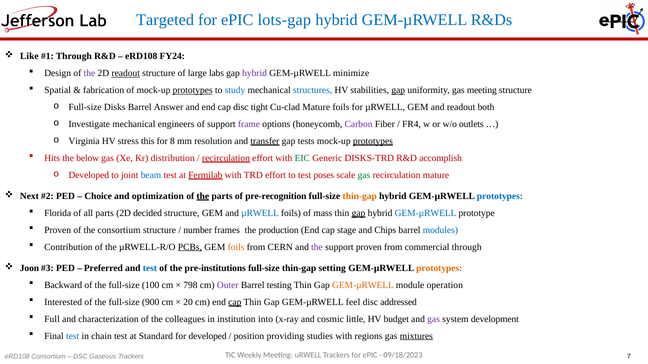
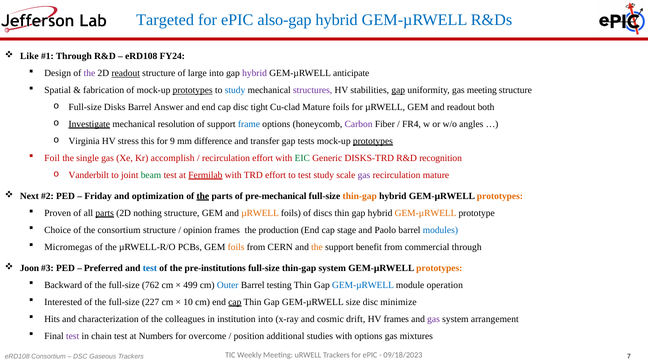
lots-gap: lots-gap -> also-gap (284, 20)
large labs: labs -> into (216, 73)
minimize: minimize -> anticipate (351, 73)
structures colour: blue -> purple (313, 90)
Investigate underline: none -> present (89, 124)
engineers: engineers -> resolution (176, 124)
frame colour: purple -> blue (249, 124)
outlets: outlets -> angles (471, 124)
8: 8 -> 9 (172, 141)
resolution: resolution -> difference (213, 141)
transfer underline: present -> none (265, 141)
Hits: Hits -> Foil (52, 158)
below: below -> single (88, 158)
distribution: distribution -> accomplish (173, 158)
recirculation underline: present -> none (226, 158)
accomplish: accomplish -> recognition (441, 158)
Developed: Developed -> Vanderbilt (89, 175)
beam colour: blue -> green (151, 175)
test poses: poses -> study (324, 175)
gas colour: green -> purple (364, 175)
Choice: Choice -> Friday (98, 196)
pre-recognition: pre-recognition -> pre-mechanical (276, 196)
prototypes colour: blue -> orange (500, 196)
Florida: Florida -> Proven (58, 213)
parts underline: none -> present (105, 213)
decided: decided -> nothing (148, 213)
µRWELL colour: blue -> orange (260, 213)
mass: mass -> discs (323, 213)
gap underline: present -> none (358, 213)
GEM-µRWELL colour: blue -> orange (426, 213)
Proven: Proven -> Choice (58, 230)
number: number -> opinion (198, 230)
Chips: Chips -> Paolo (385, 230)
Contribution: Contribution -> Micromegas (68, 247)
PCBs underline: present -> none (190, 247)
the colour: purple -> orange (317, 247)
support proven: proven -> benefit (369, 247)
thin-gap setting: setting -> system (332, 268)
100: 100 -> 762 (151, 285)
798: 798 -> 499 (190, 285)
Outer colour: purple -> blue (228, 285)
GEM-µRWELL colour: orange -> blue (363, 285)
900: 900 -> 227 (151, 302)
20: 20 -> 10 (188, 302)
feel: feel -> size (353, 302)
addressed: addressed -> minimize (399, 302)
Full: Full -> Hits (52, 319)
little: little -> drift (356, 319)
HV budget: budget -> frames (396, 319)
development: development -> arrangement (495, 319)
test colour: blue -> purple (73, 336)
Standard: Standard -> Numbers (156, 336)
for developed: developed -> overcome (208, 336)
providing: providing -> additional (285, 336)
with regions: regions -> options (369, 336)
mixtures underline: present -> none (416, 336)
